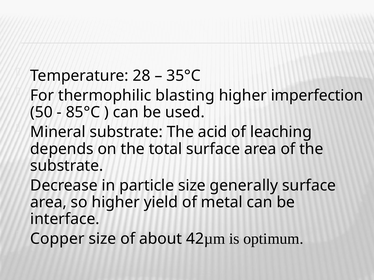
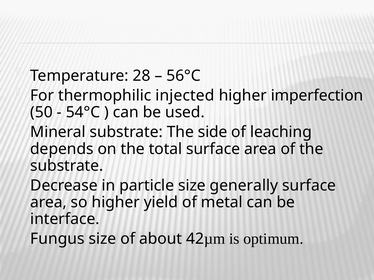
35°C: 35°C -> 56°C (184, 76)
blasting: blasting -> injected (185, 96)
85°C: 85°C -> 54°C (83, 112)
acid: acid -> side (213, 132)
Copper: Copper -> Fungus (57, 239)
